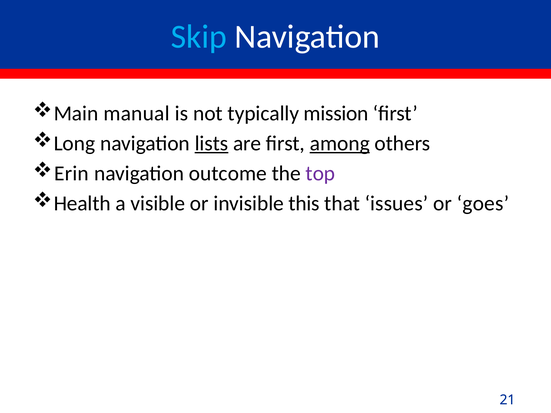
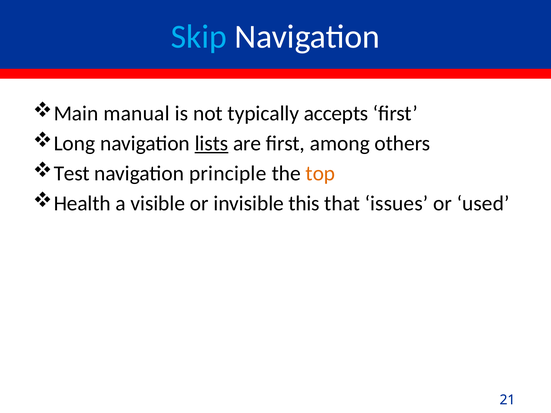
mission: mission -> accepts (336, 114)
among underline: present -> none (340, 144)
Erin: Erin -> Test (72, 174)
outcome: outcome -> principle (228, 174)
top colour: purple -> orange (320, 174)
goes: goes -> used (483, 204)
